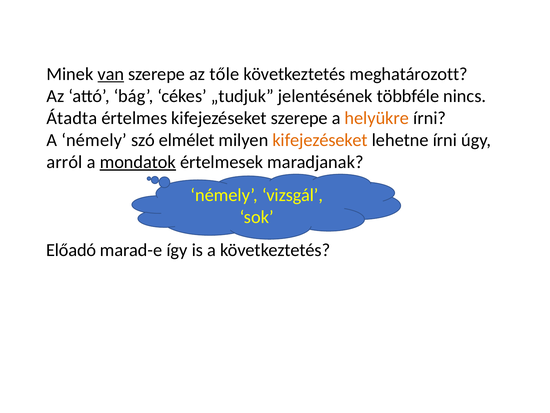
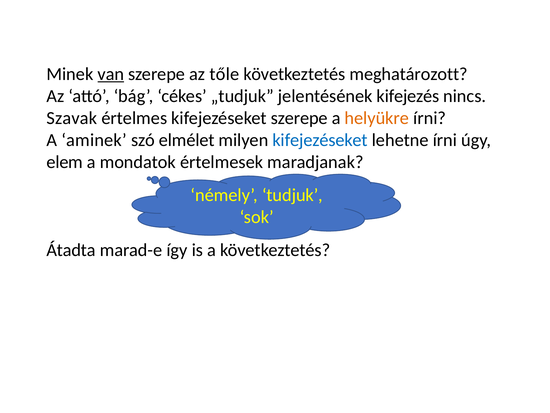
többféle: többféle -> kifejezés (408, 96)
Átadta: Átadta -> Szavak (72, 118)
A némely: némely -> aminek (94, 140)
kifejezéseket colour: orange -> blue (320, 140)
arról: arról -> elem (65, 162)
mondatok underline: present -> none (138, 162)
vizsgál: vizsgál -> tudjuk (292, 195)
Előadó: Előadó -> Átadta (71, 250)
